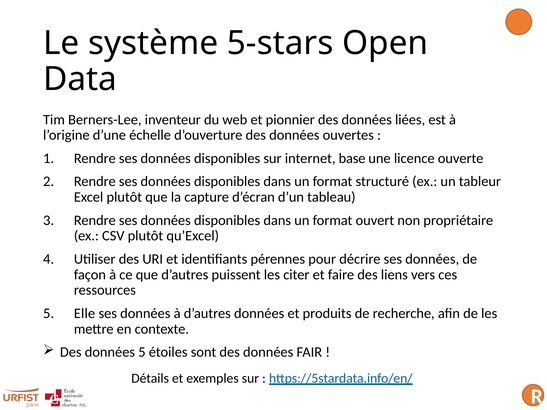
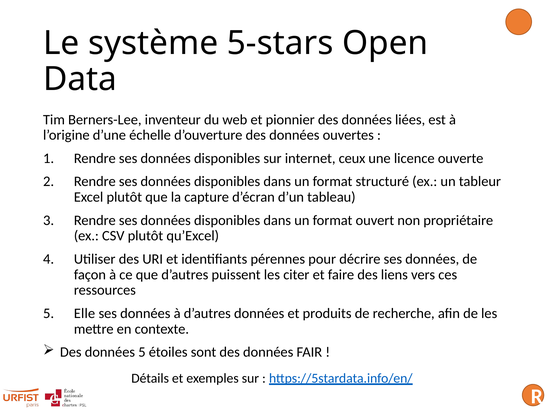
base: base -> ceux (352, 158)
